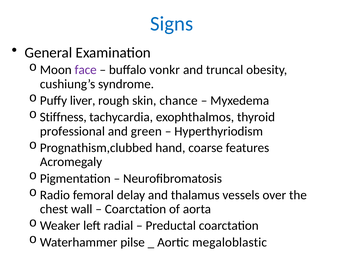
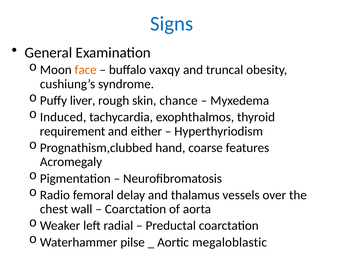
face colour: purple -> orange (86, 70)
vonkr: vonkr -> vaxqy (165, 70)
Stiffness: Stiffness -> Induced (63, 117)
professional: professional -> requirement (72, 131)
green: green -> either (146, 131)
